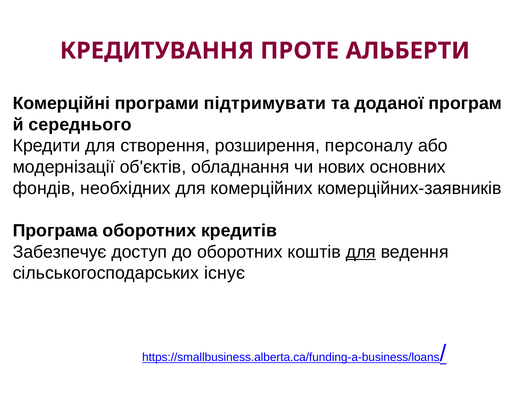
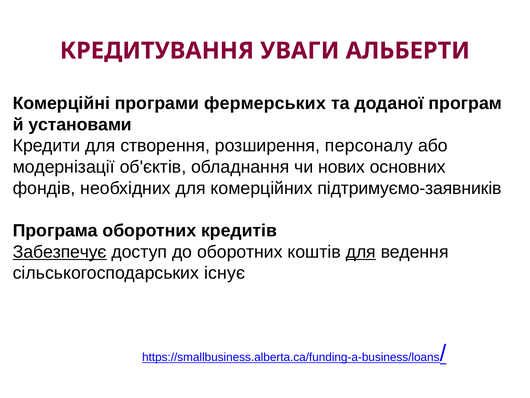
ПРОТЕ: ПРОТЕ -> УВАГИ (300, 51)
підтримувати: підтримувати -> фермерських (265, 103)
середнього: середнього -> установами (80, 124)
комерційних-заявників: комерційних-заявників -> підтримуємо-заявників (409, 188)
Забезпечує underline: none -> present (60, 252)
